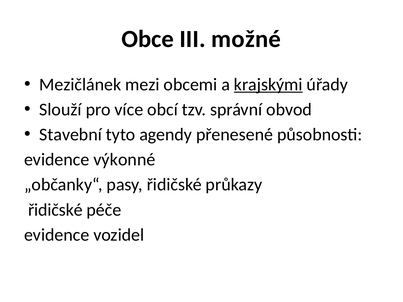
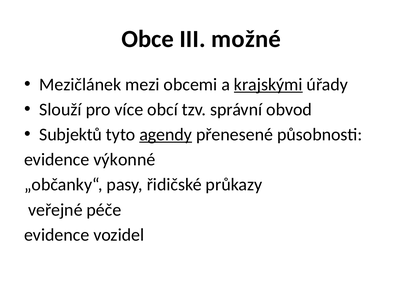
Stavební: Stavební -> Subjektů (71, 135)
agendy underline: none -> present (166, 135)
řidičské: řidičské -> veřejné (55, 210)
